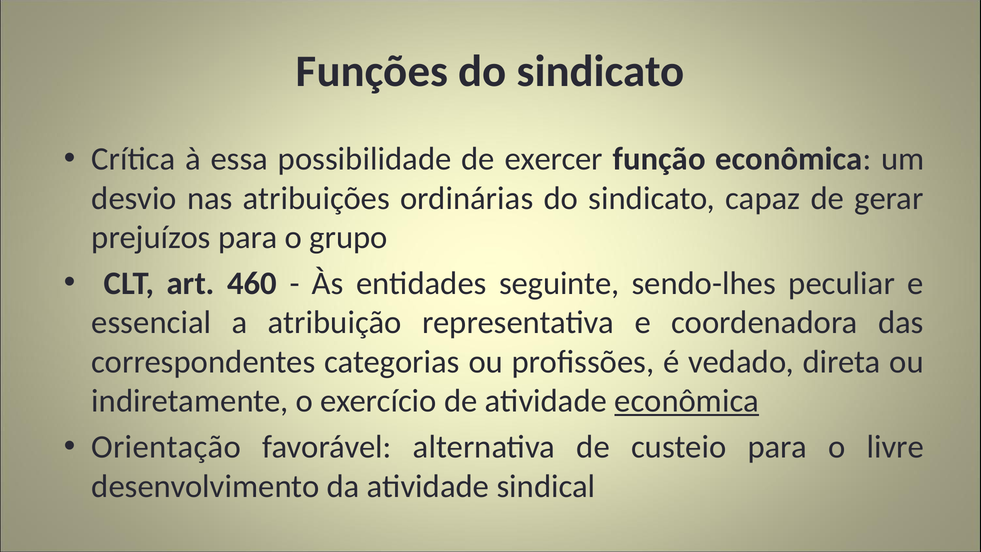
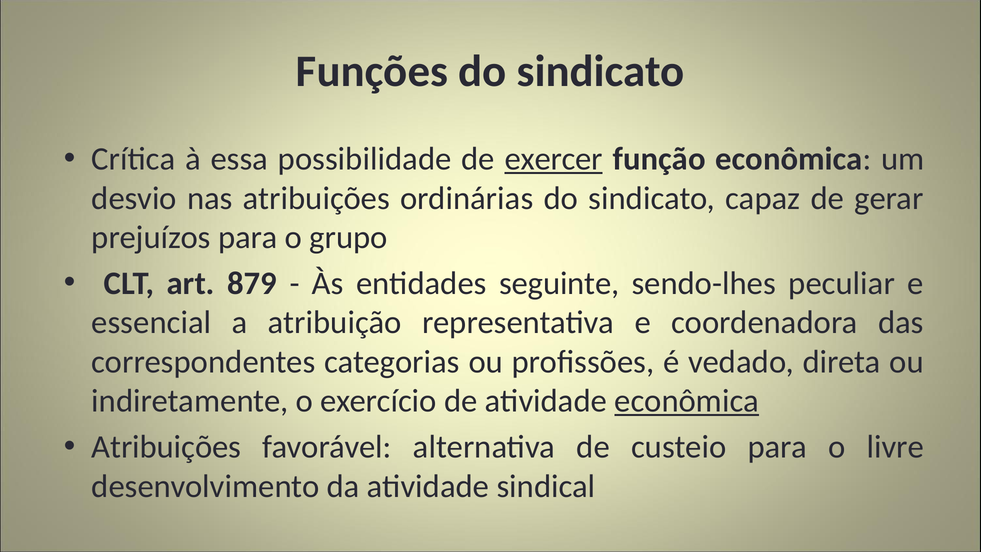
exercer underline: none -> present (554, 159)
460: 460 -> 879 (252, 283)
Orientação: Orientação -> Atribuições (166, 447)
